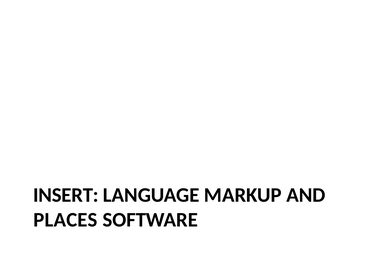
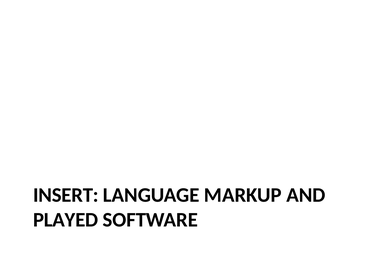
PLACES: PLACES -> PLAYED (66, 220)
